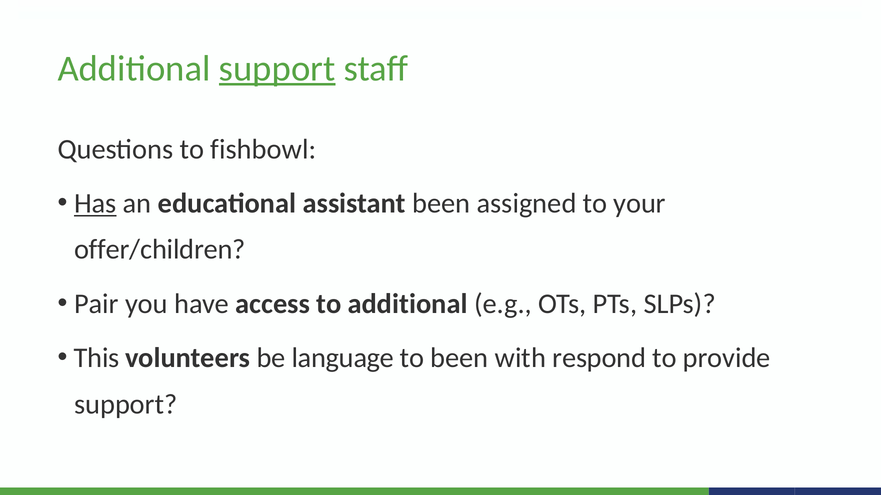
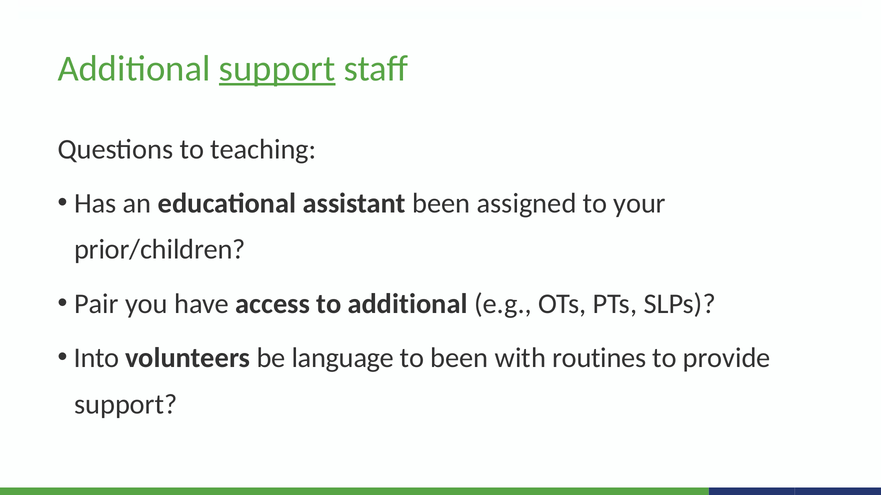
fishbowl: fishbowl -> teaching (263, 149)
Has underline: present -> none (95, 204)
offer/children: offer/children -> prior/children (160, 250)
This: This -> Into (97, 359)
respond: respond -> routines (599, 359)
